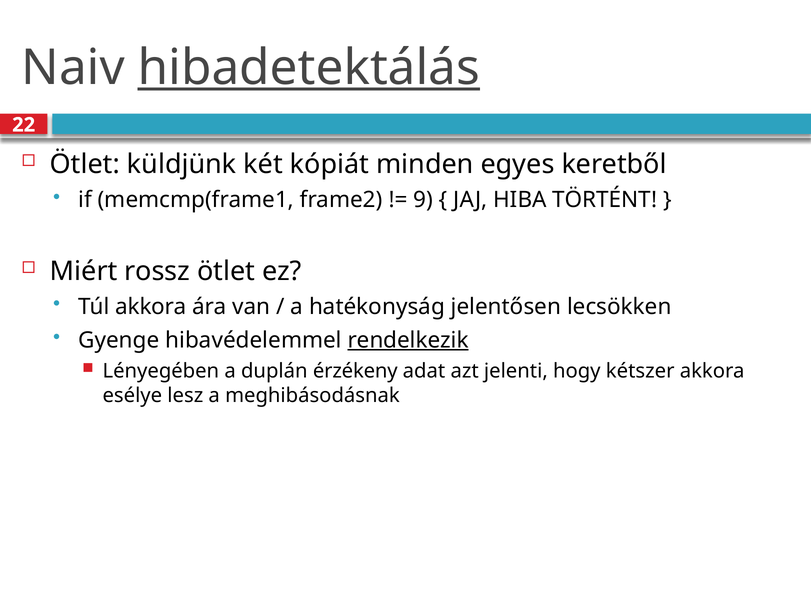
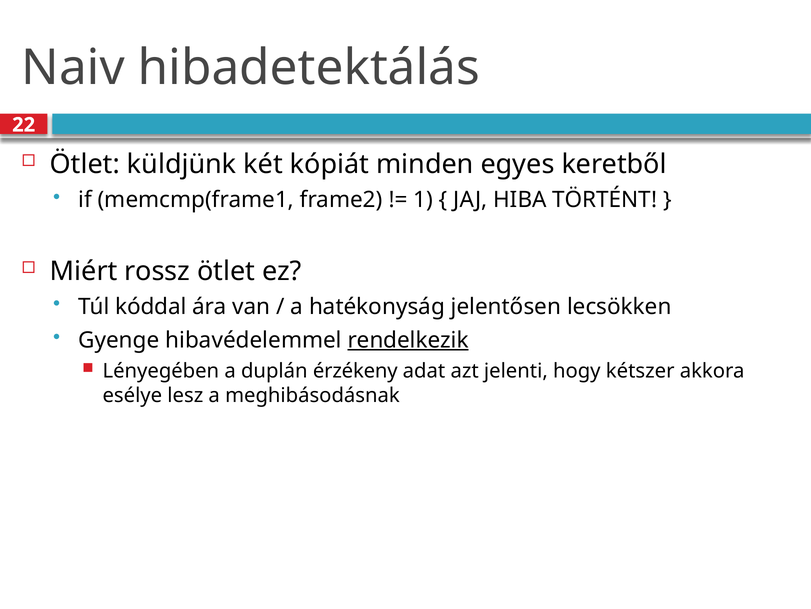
hibadetektálás underline: present -> none (309, 68)
9: 9 -> 1 (423, 200)
Túl akkora: akkora -> kóddal (151, 306)
